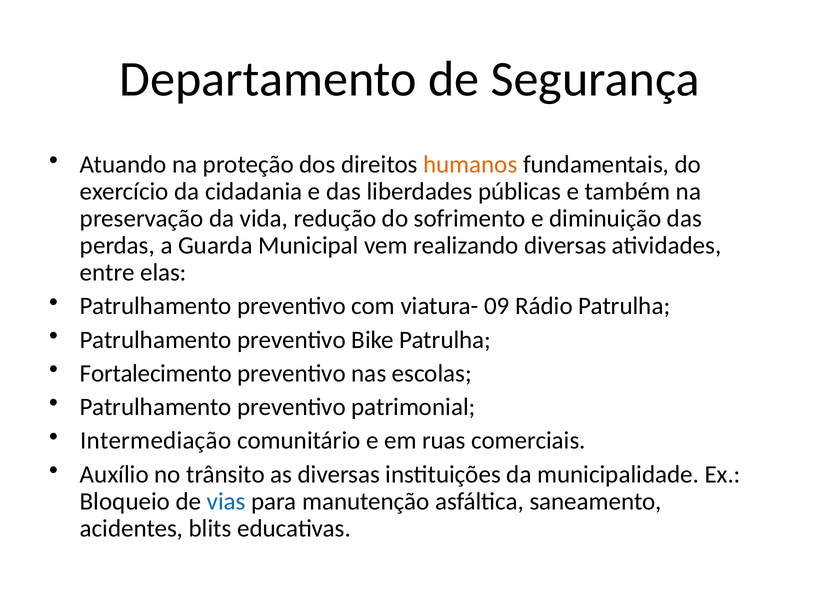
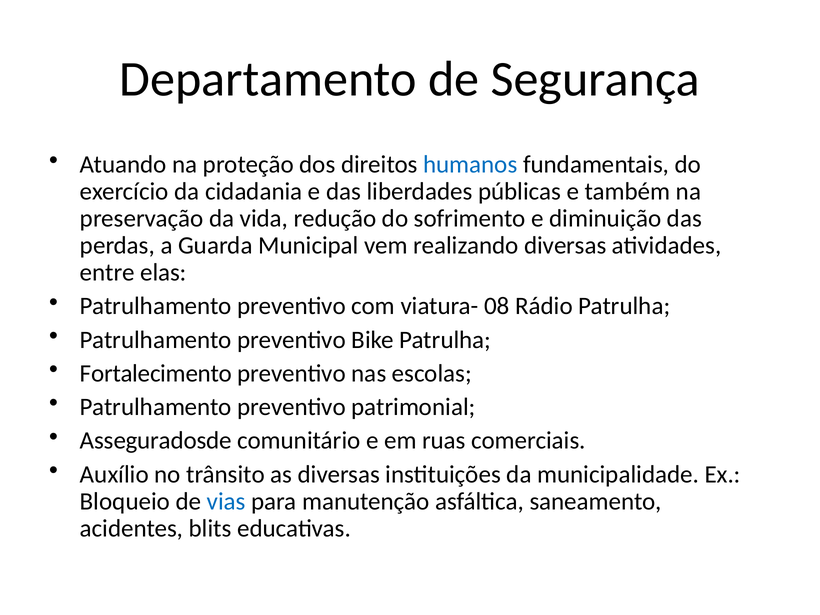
humanos colour: orange -> blue (470, 164)
09: 09 -> 08 (497, 306)
Intermediação: Intermediação -> Asseguradosde (156, 441)
